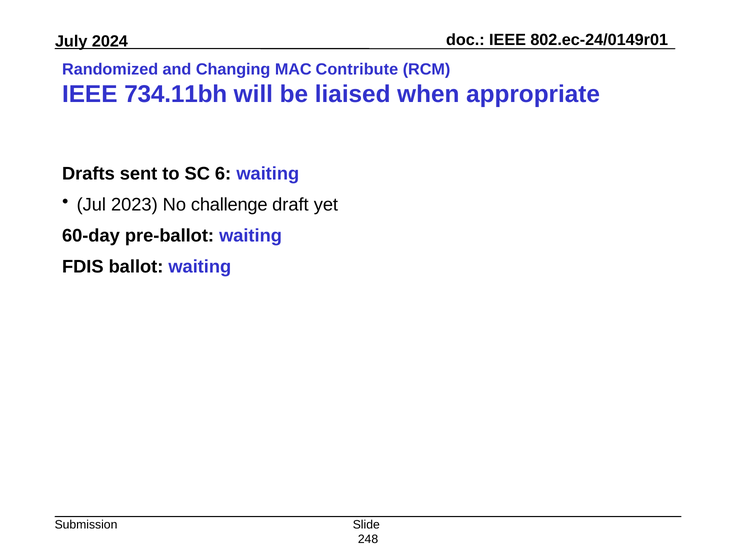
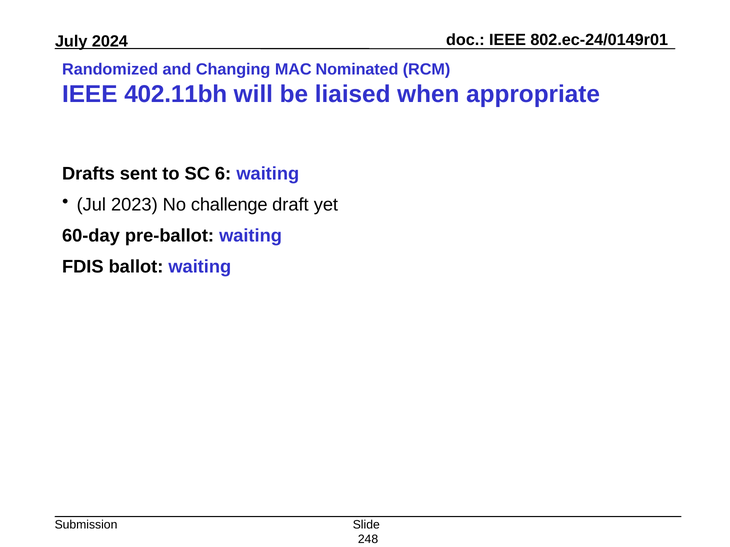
Contribute: Contribute -> Nominated (357, 69)
734.11bh: 734.11bh -> 402.11bh (176, 94)
